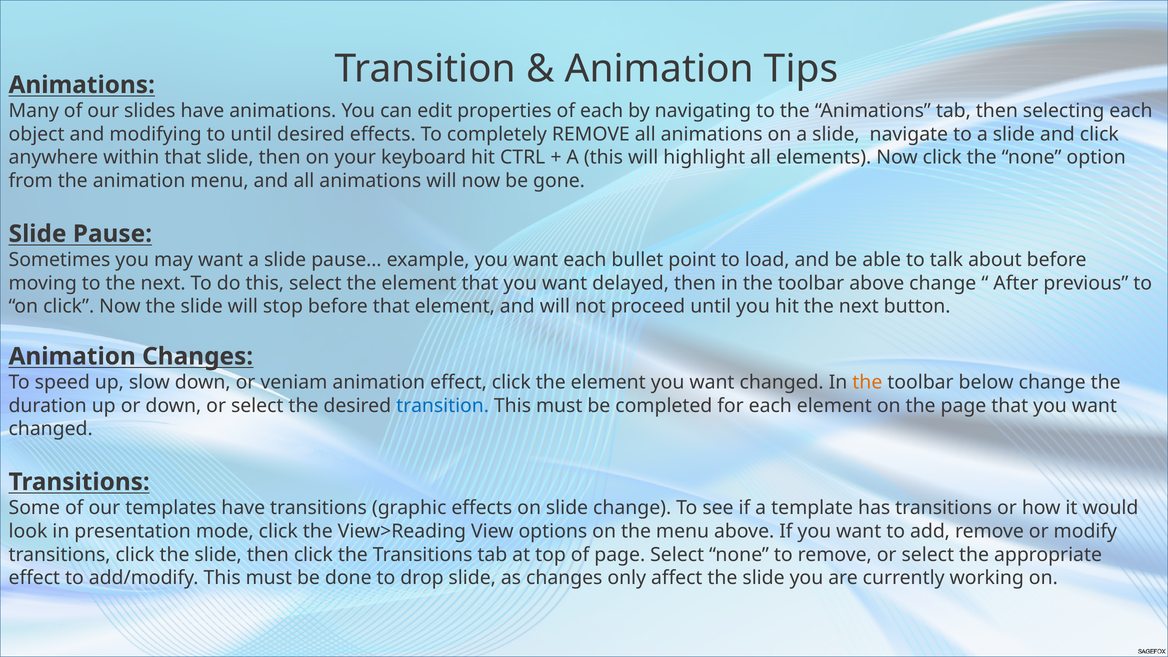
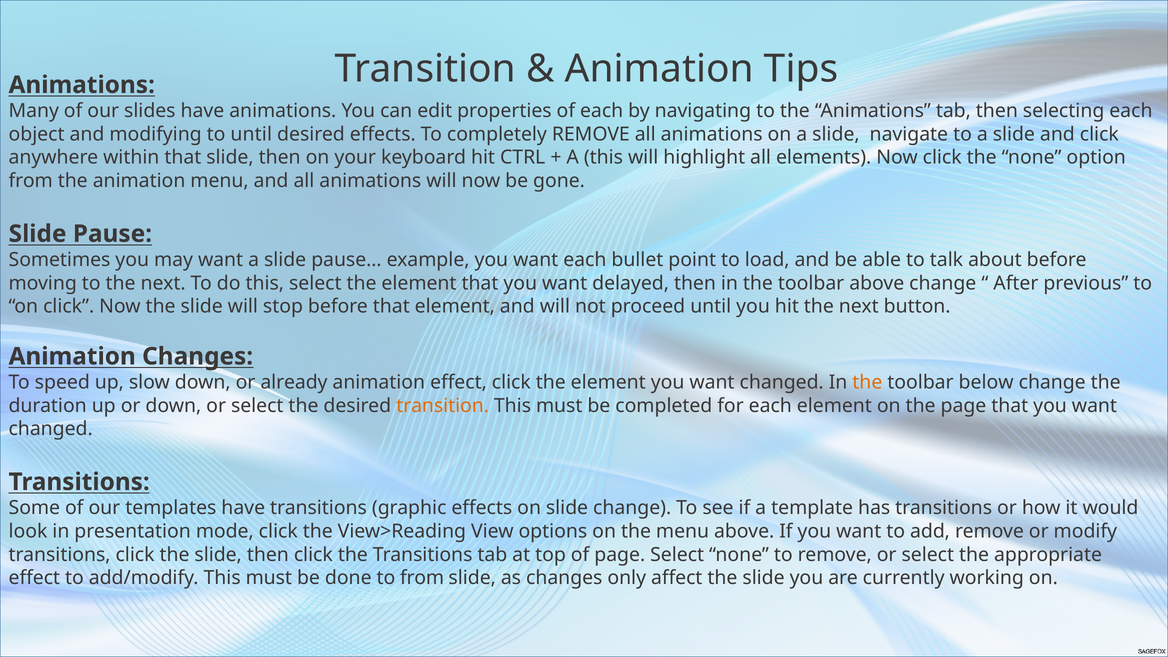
veniam: veniam -> already (294, 382)
transition colour: blue -> orange (443, 406)
to drop: drop -> from (422, 578)
